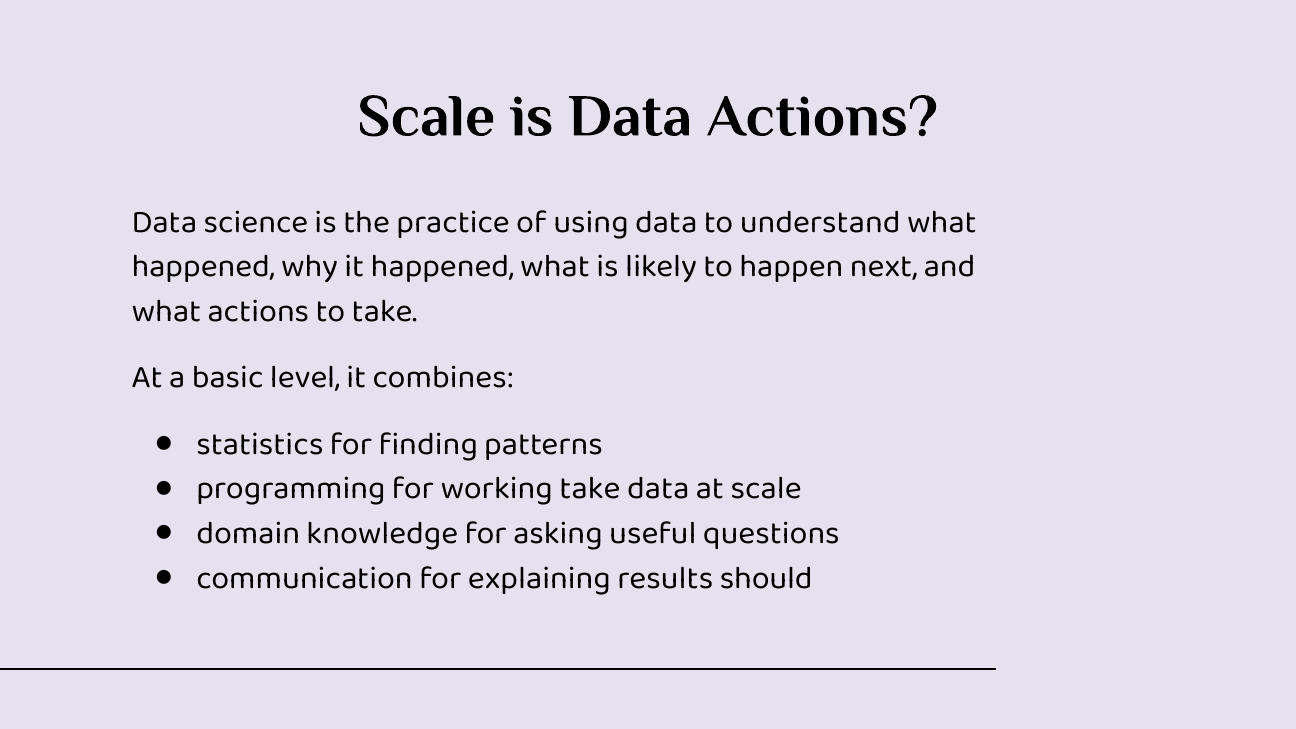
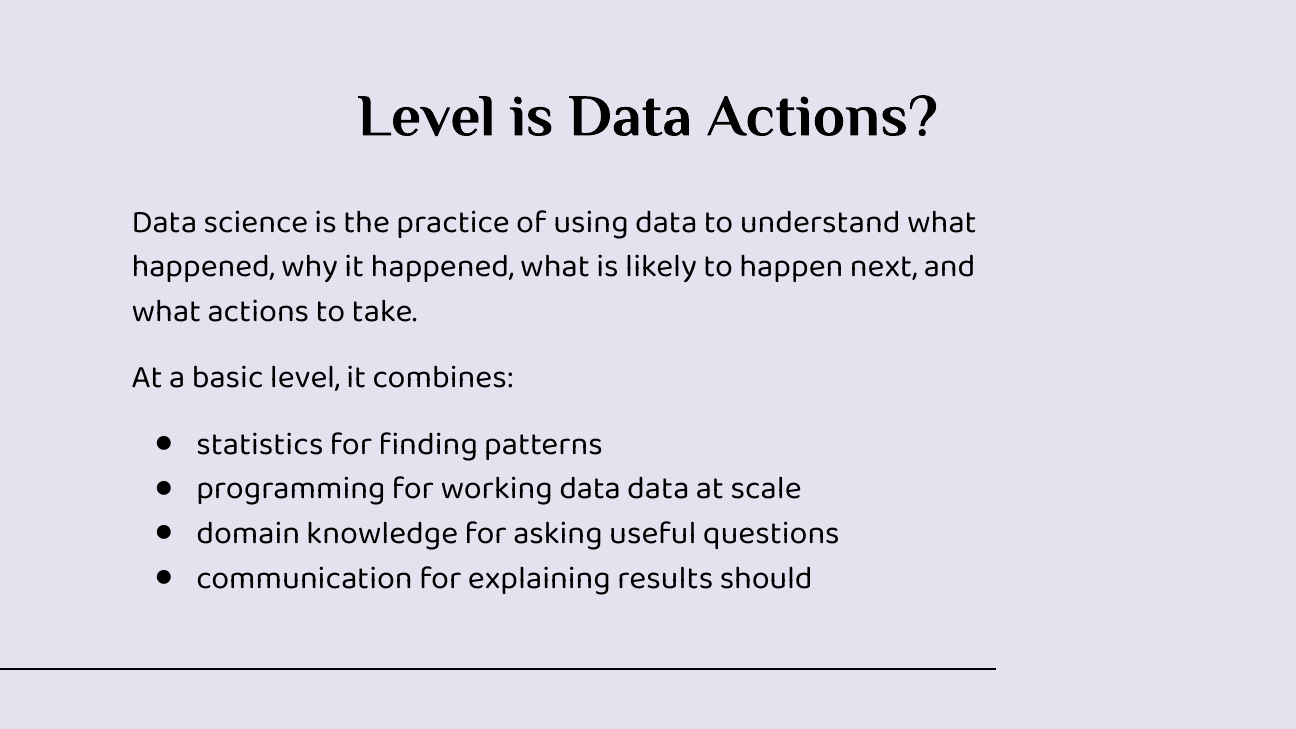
Scale: Scale -> Level (426, 116)
working take: take -> data (590, 488)
